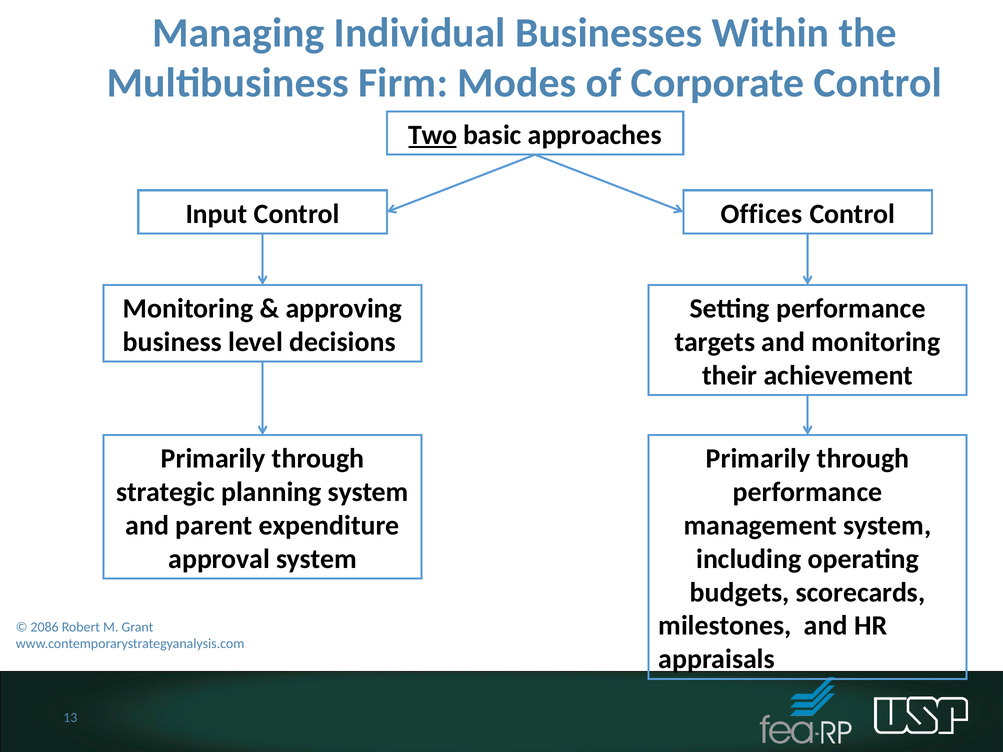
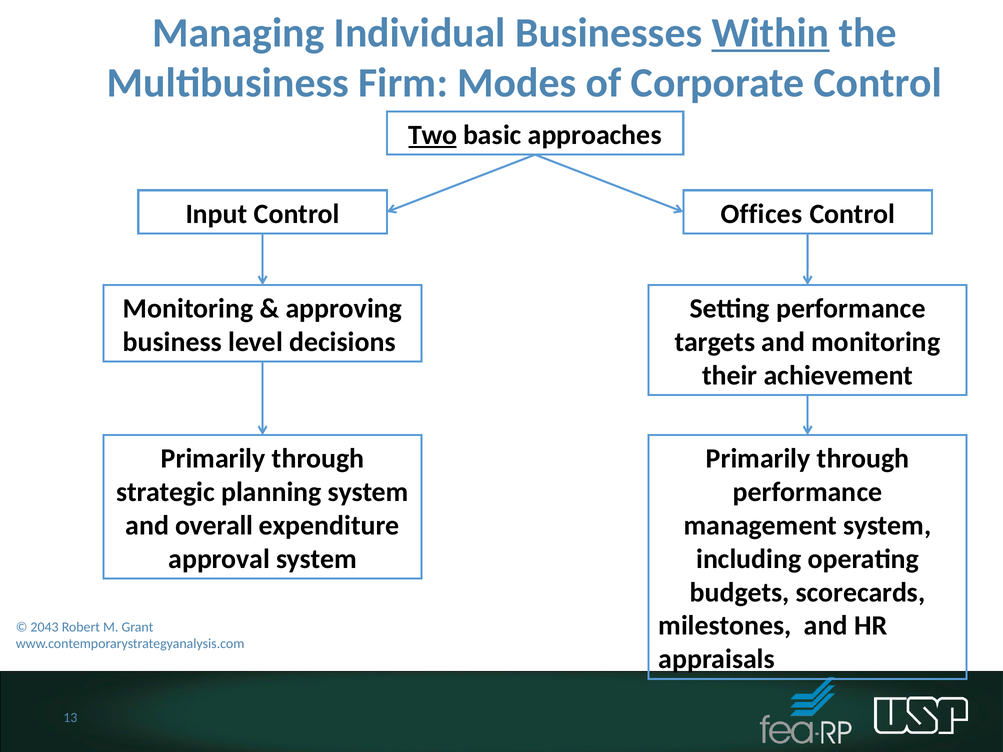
Within underline: none -> present (771, 33)
parent: parent -> overall (214, 526)
2086: 2086 -> 2043 (45, 627)
